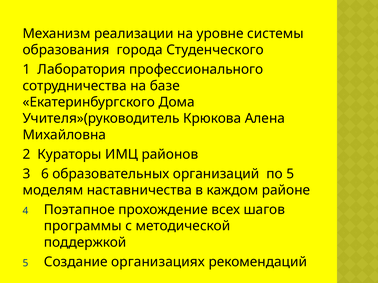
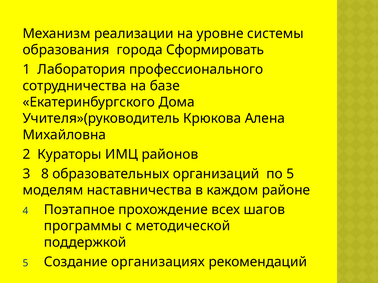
Студенческого: Студенческого -> Сформировать (215, 50)
6: 6 -> 8 (45, 174)
